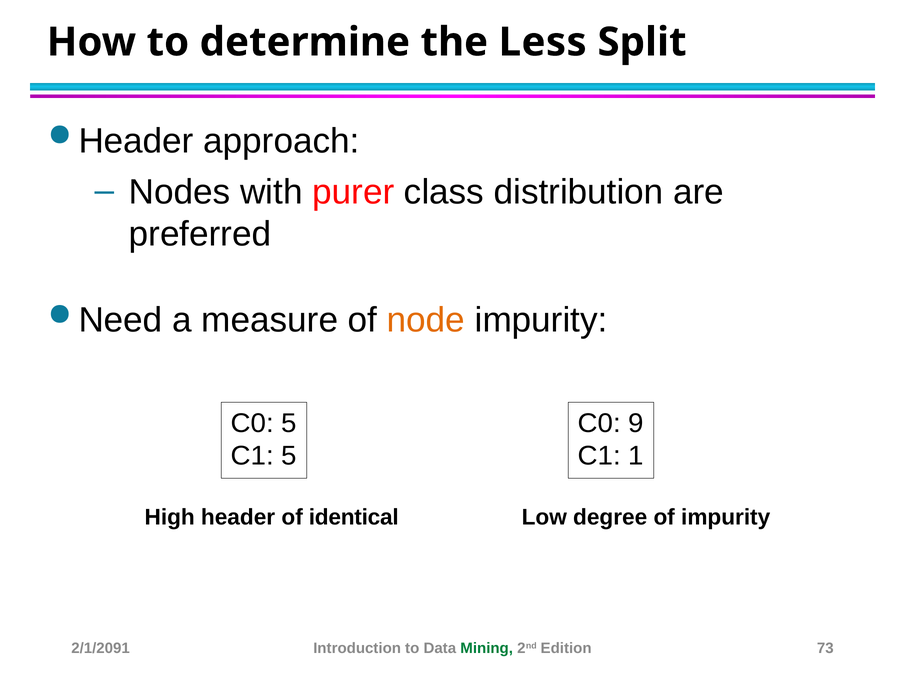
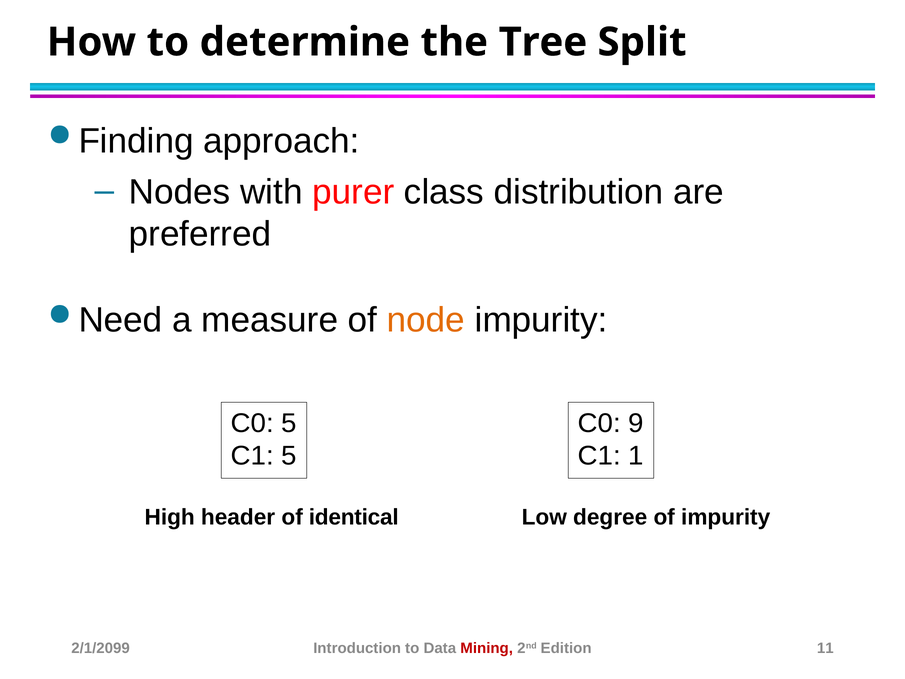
Less: Less -> Tree (543, 42)
Header: Header -> Finding (136, 141)
2/1/2091: 2/1/2091 -> 2/1/2099 (101, 648)
Mining colour: green -> red (487, 648)
73: 73 -> 11 (825, 648)
